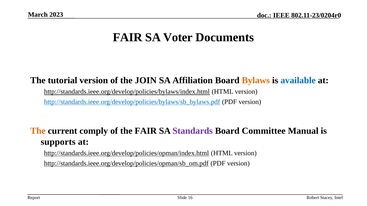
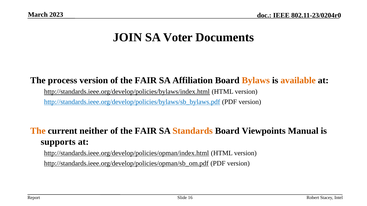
FAIR: FAIR -> JOIN (127, 38)
tutorial: tutorial -> process (63, 80)
version of the JOIN: JOIN -> FAIR (146, 80)
available colour: blue -> orange (298, 80)
comply: comply -> neither (94, 131)
Standards colour: purple -> orange (193, 131)
Committee: Committee -> Viewpoints (264, 131)
